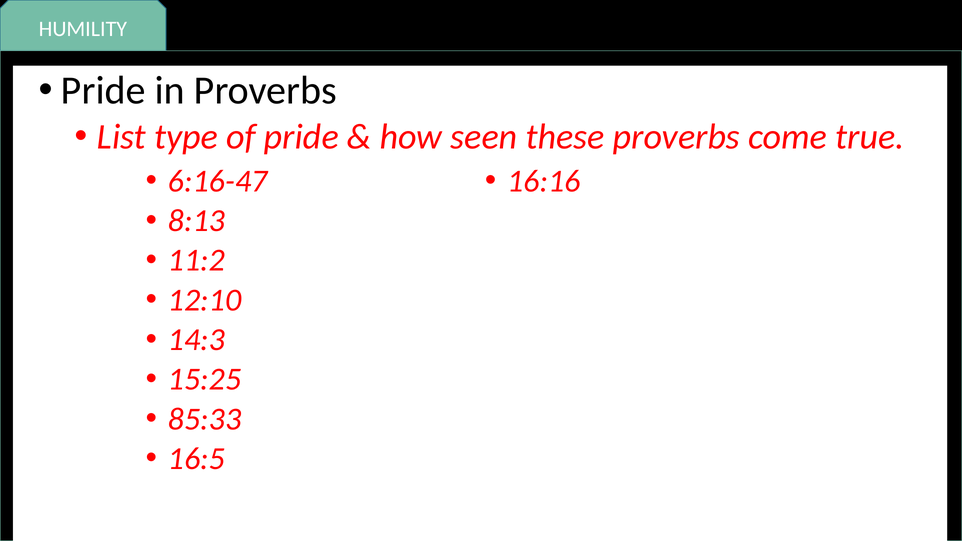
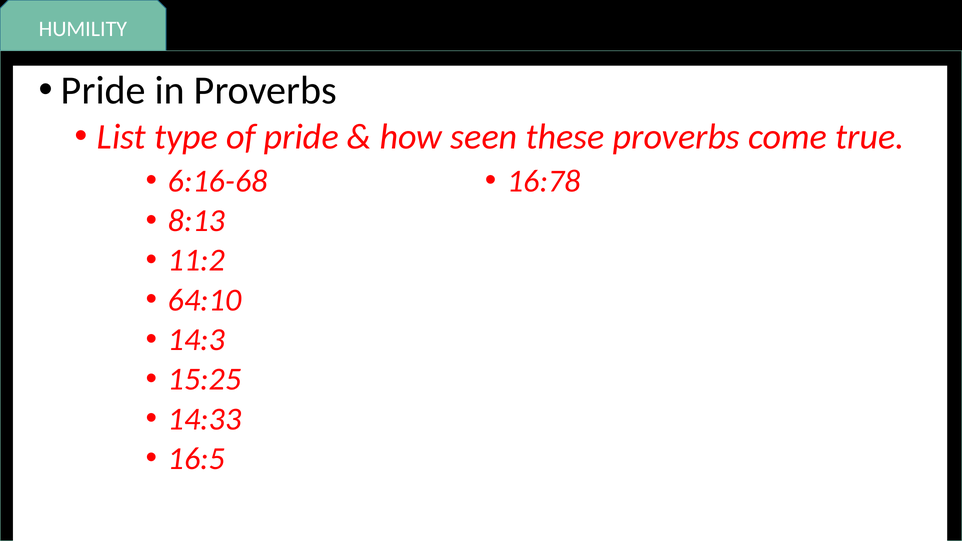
6:16-47: 6:16-47 -> 6:16-68 (218, 181)
16:16: 16:16 -> 16:78 (544, 181)
12:10: 12:10 -> 64:10 (205, 300)
85:33: 85:33 -> 14:33 (205, 419)
